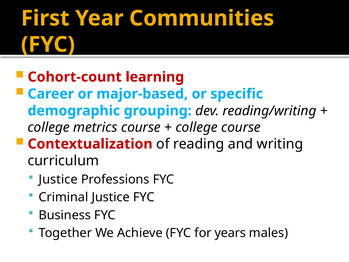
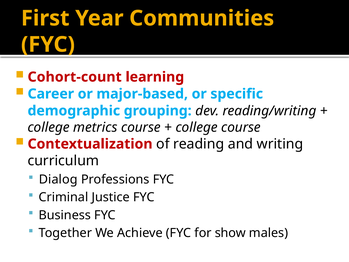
Justice: Justice -> Dialog (58, 179)
years: years -> show (230, 233)
